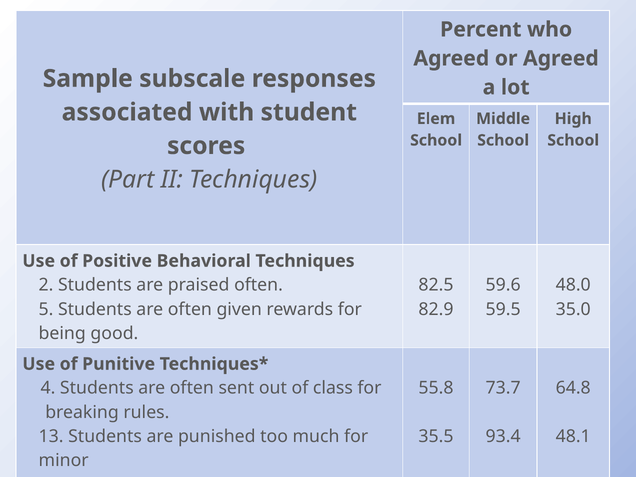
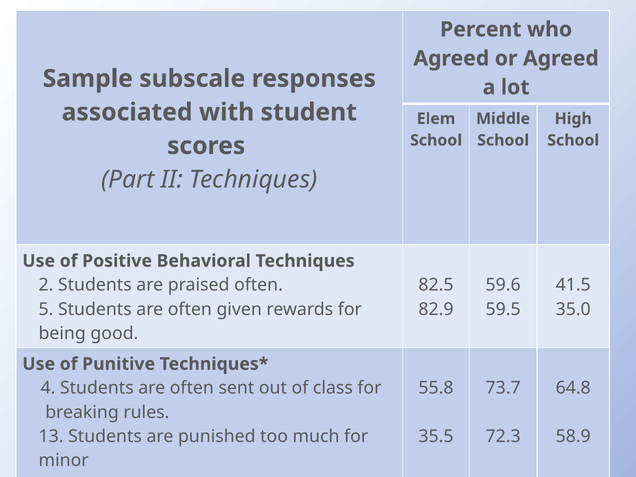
48.0: 48.0 -> 41.5 (573, 285)
93.4: 93.4 -> 72.3 (503, 436)
48.1: 48.1 -> 58.9 (573, 436)
